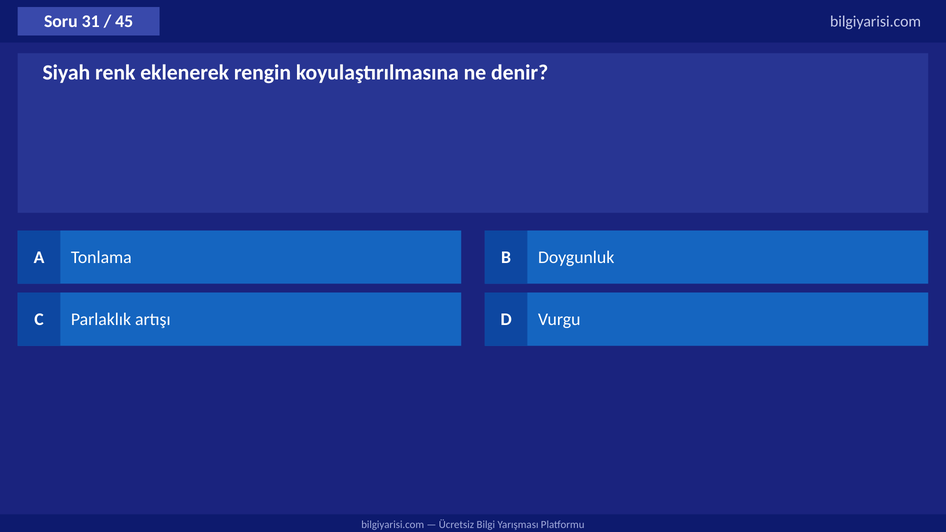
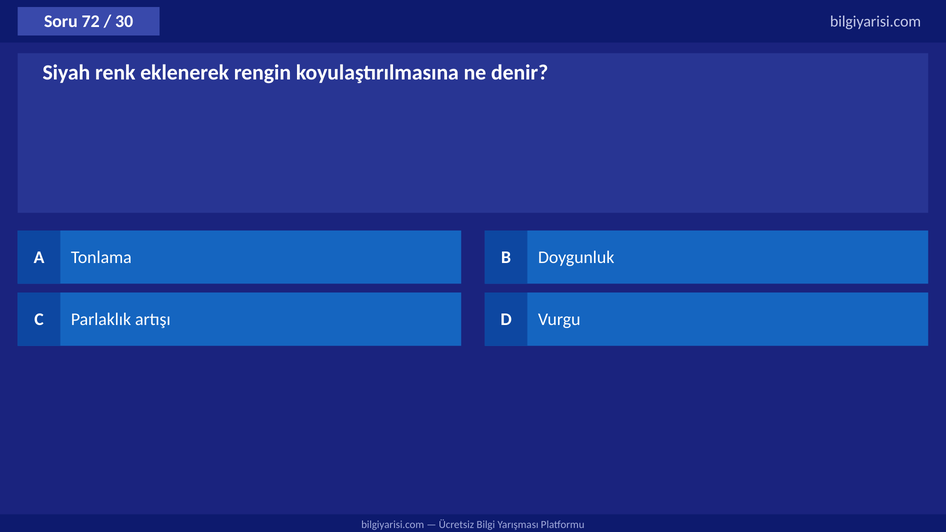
31: 31 -> 72 (91, 22)
45: 45 -> 30 (124, 22)
